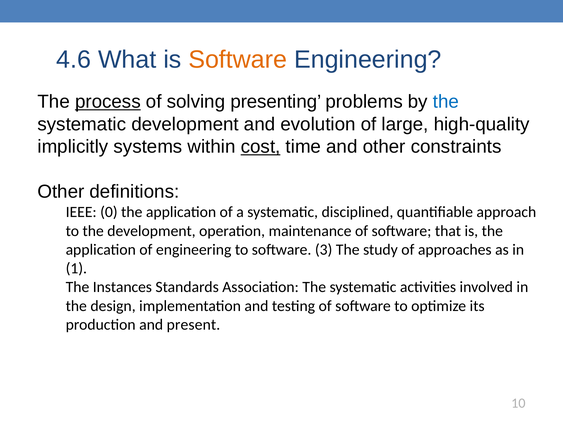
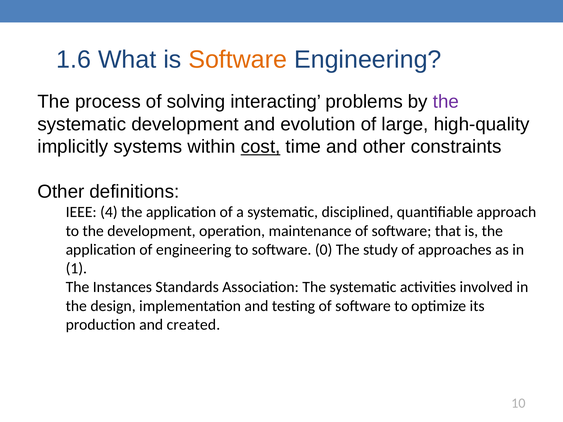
4.6: 4.6 -> 1.6 (74, 60)
process underline: present -> none (108, 102)
presenting: presenting -> interacting (276, 102)
the colour: blue -> purple (446, 102)
0: 0 -> 4 (109, 212)
3: 3 -> 0 (324, 250)
present: present -> created (193, 325)
